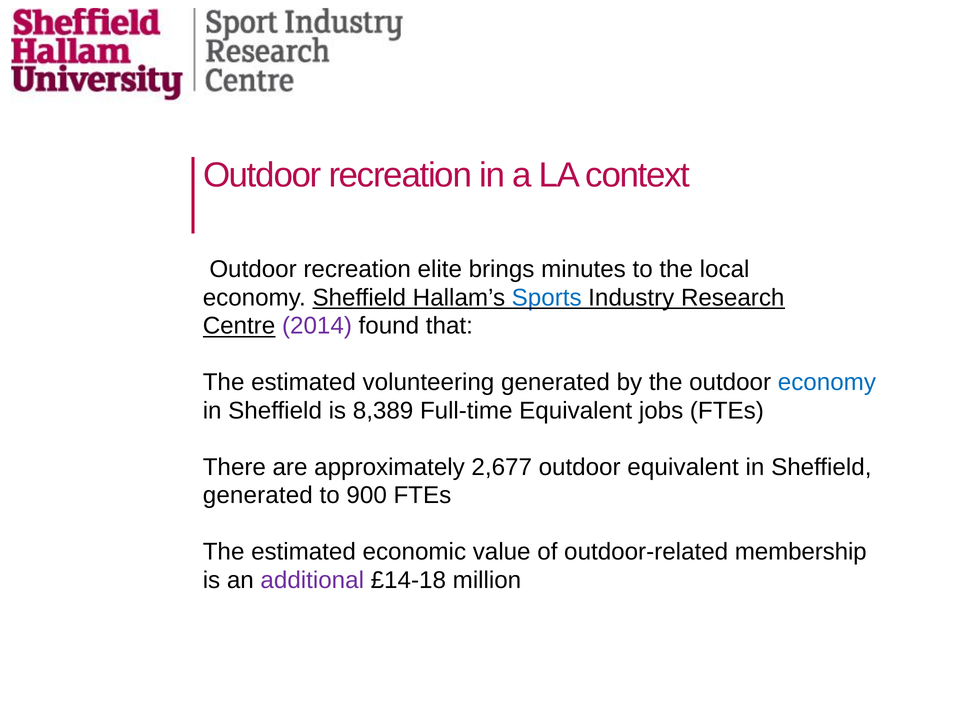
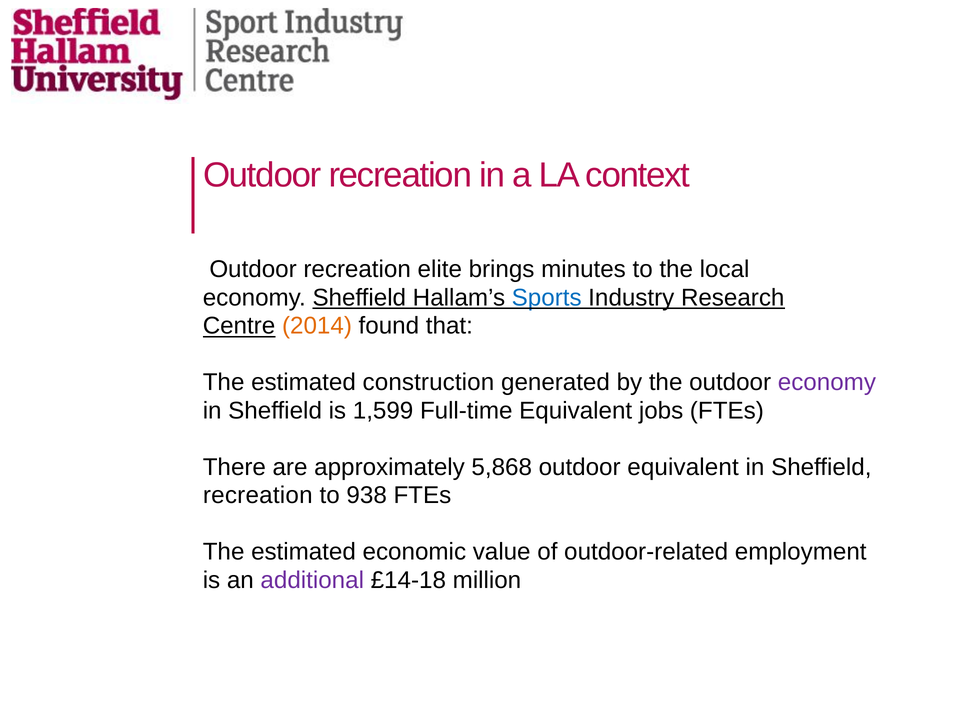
2014 colour: purple -> orange (317, 326)
volunteering: volunteering -> construction (428, 382)
economy colour: blue -> purple (827, 382)
8,389: 8,389 -> 1,599 (383, 411)
2,677: 2,677 -> 5,868 (502, 467)
generated: generated -> recreation (258, 495)
900: 900 -> 938 (367, 495)
membership: membership -> employment (801, 552)
